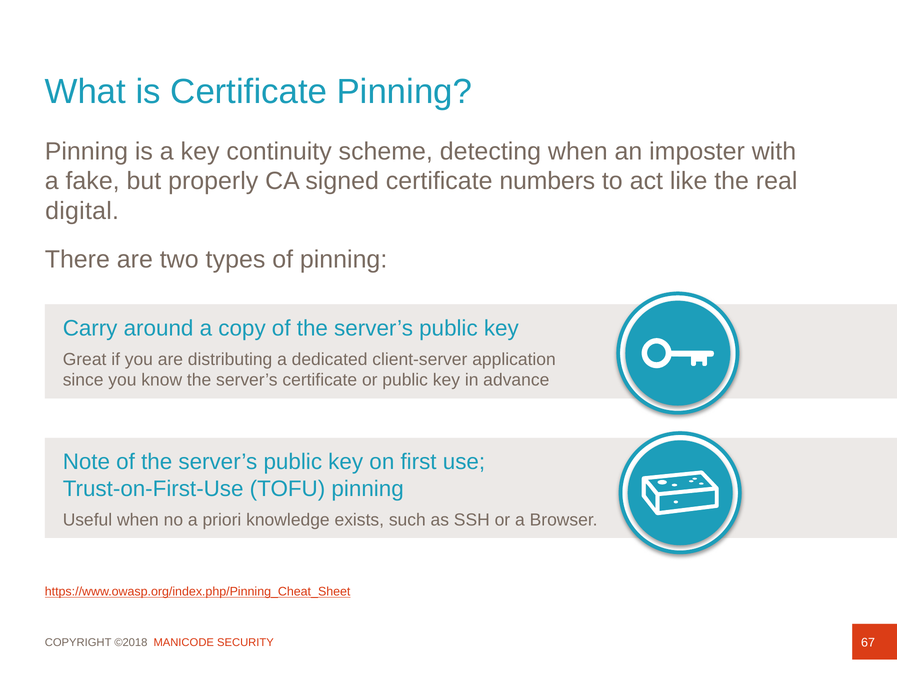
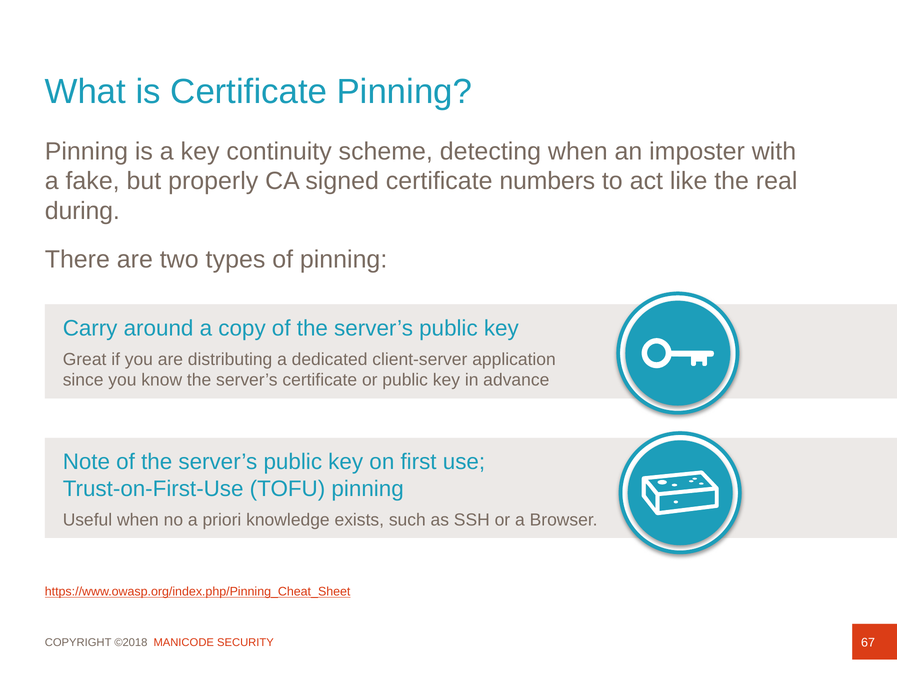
digital: digital -> during (82, 211)
